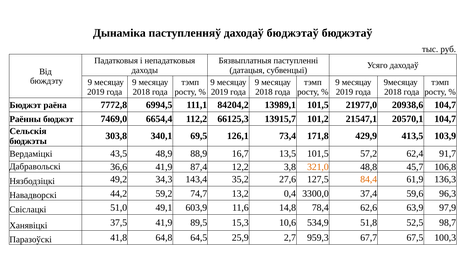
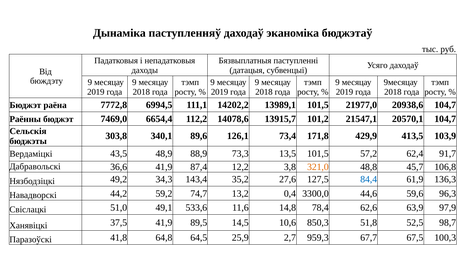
даходаў бюджэтаў: бюджэтаў -> эканоміка (293, 33)
84204,2: 84204,2 -> 14202,2 (233, 105)
66125,3: 66125,3 -> 14078,6 (233, 119)
69,5: 69,5 -> 89,6 (199, 136)
16,7: 16,7 -> 73,3 (240, 154)
84,4 colour: orange -> blue (369, 179)
37,4: 37,4 -> 44,6 (369, 193)
603,9: 603,9 -> 533,6 (196, 207)
15,3: 15,3 -> 14,5 (240, 223)
534,9: 534,9 -> 850,3 (318, 223)
